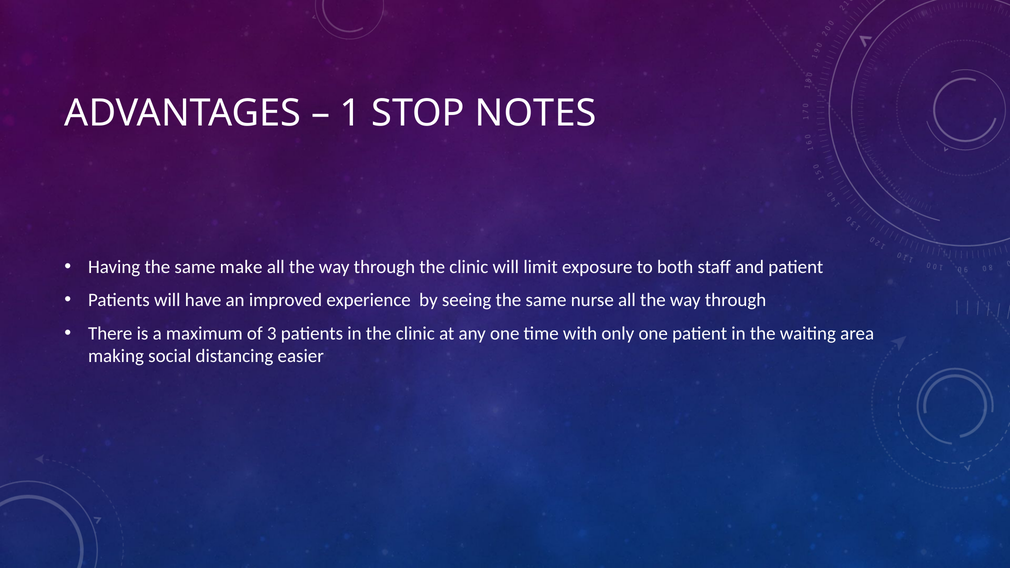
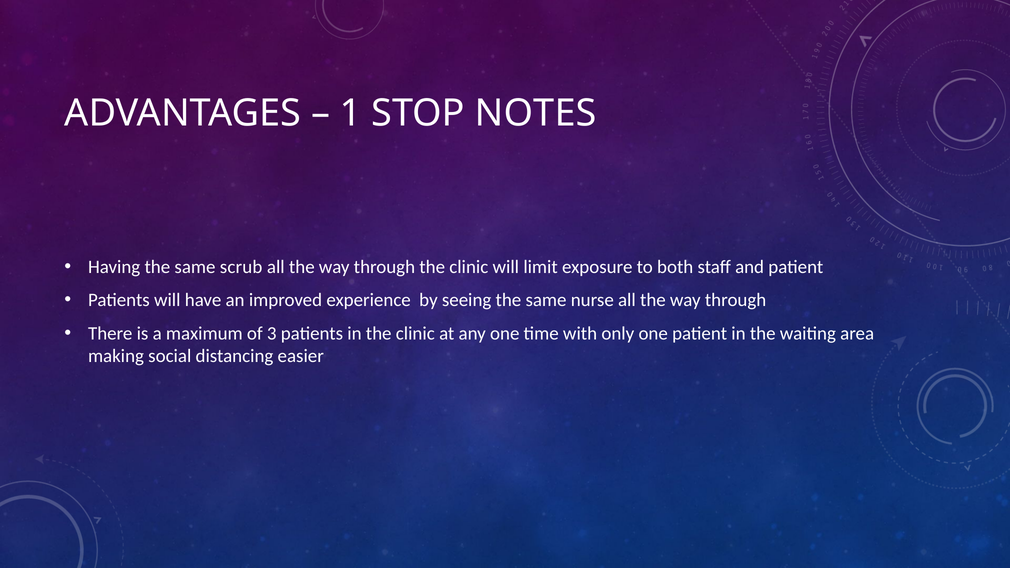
make: make -> scrub (241, 267)
